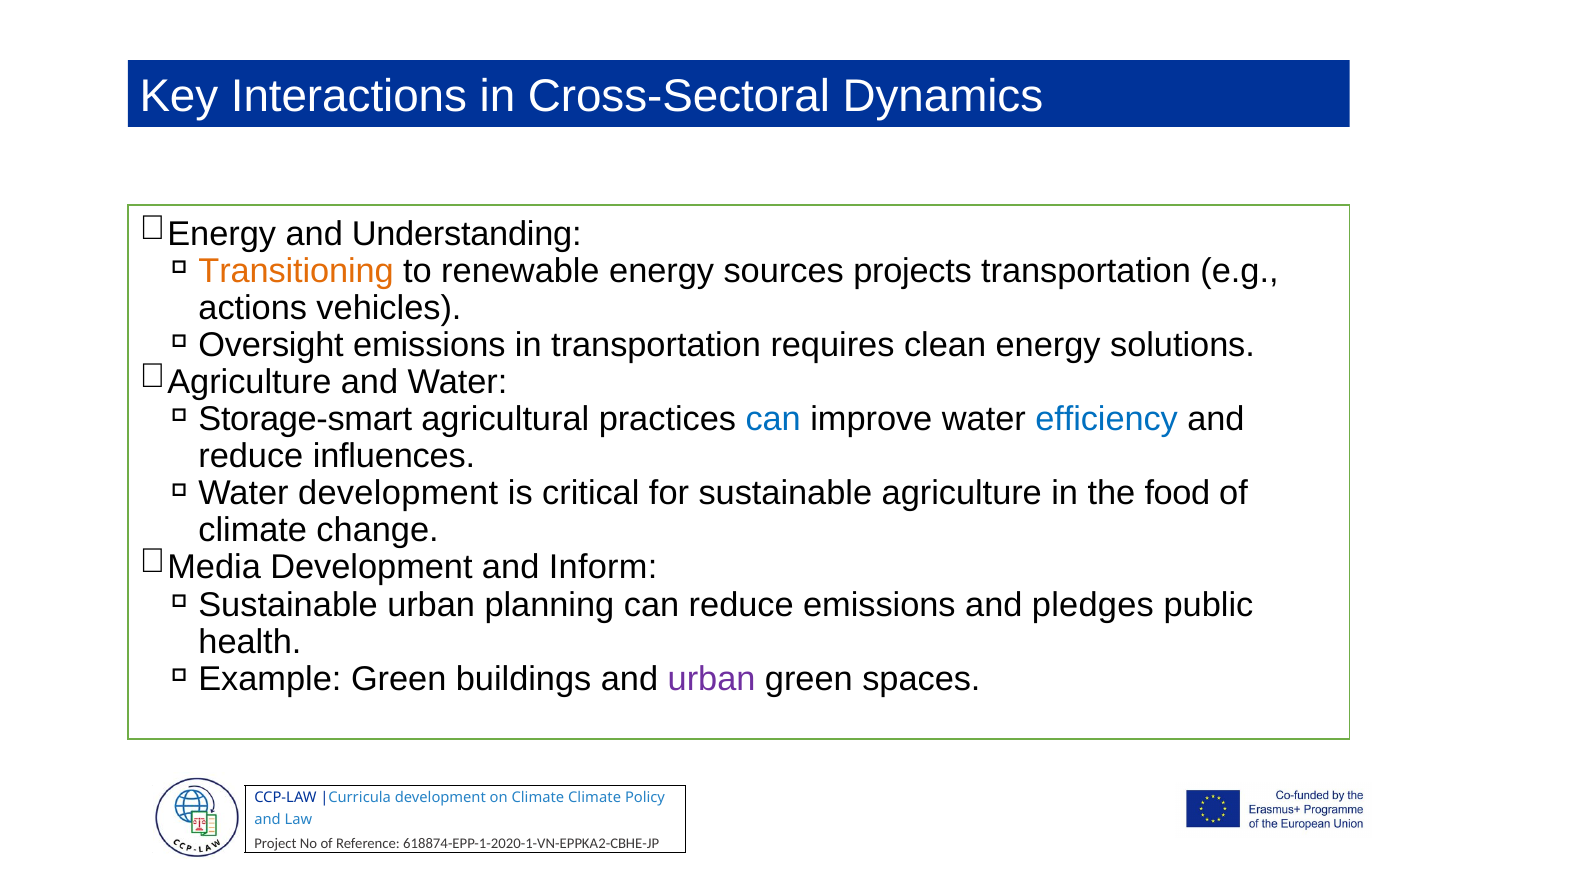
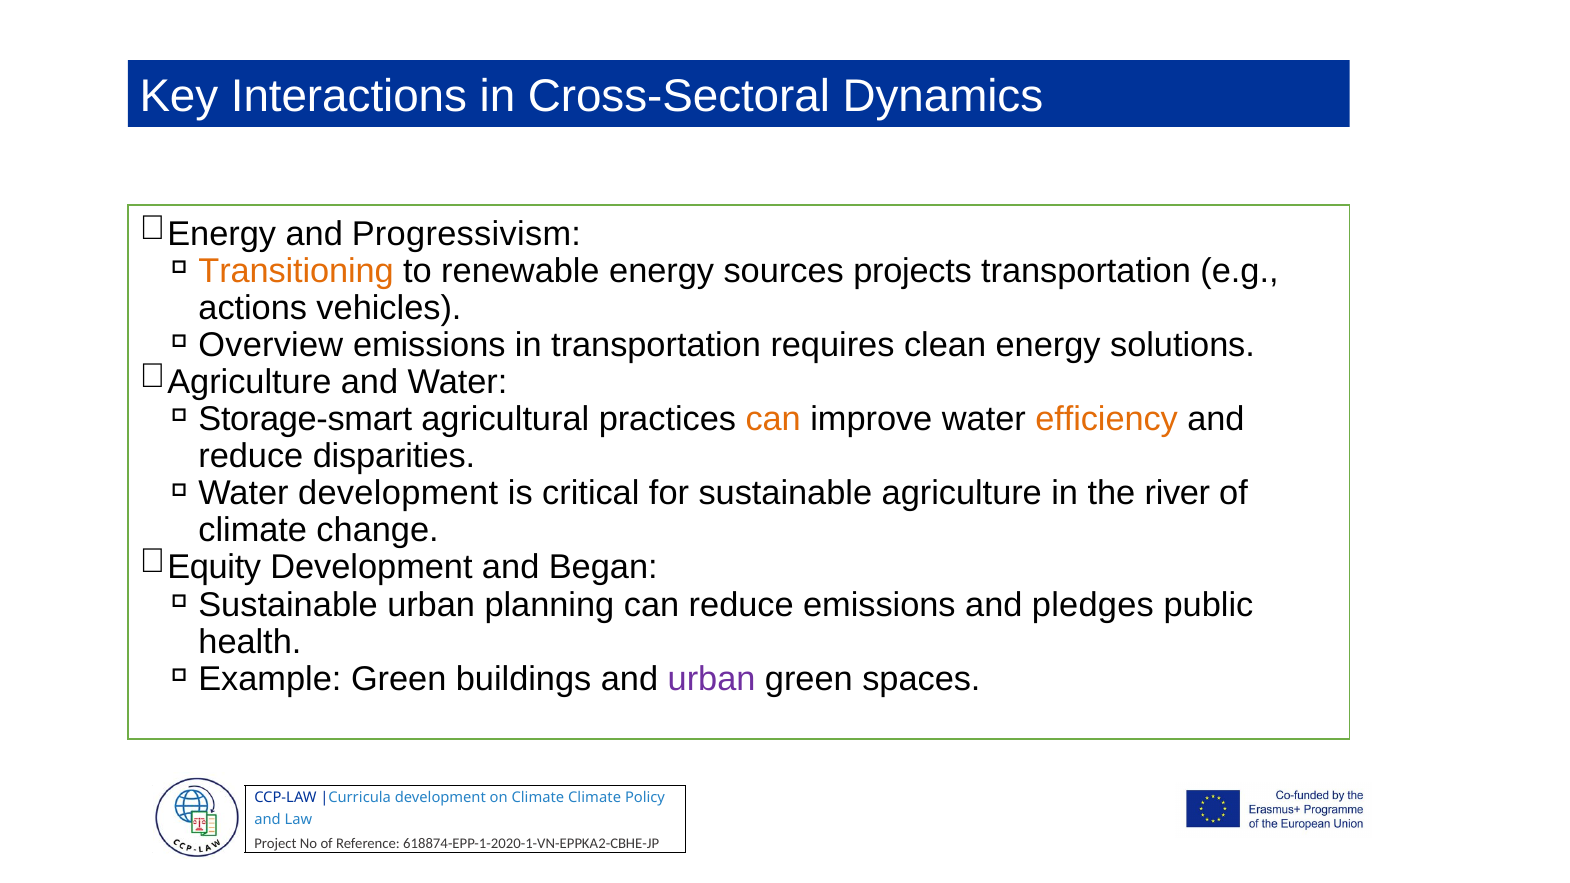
Understanding: Understanding -> Progressivism (466, 234)
Oversight: Oversight -> Overview (271, 345)
can colour: blue -> orange (773, 419)
efficiency colour: blue -> orange (1107, 419)
influences: influences -> disparities (394, 456)
food: food -> river (1177, 494)
Media: Media -> Equity (214, 568)
Inform: Inform -> Began (603, 568)
